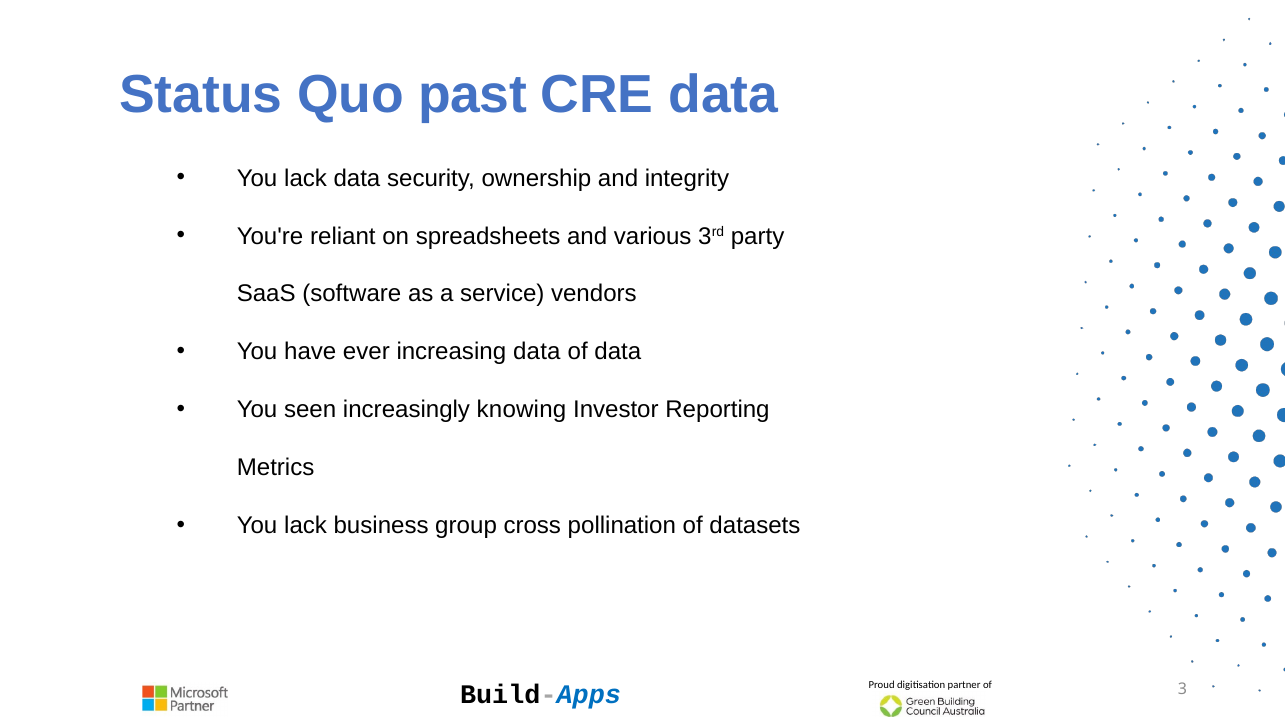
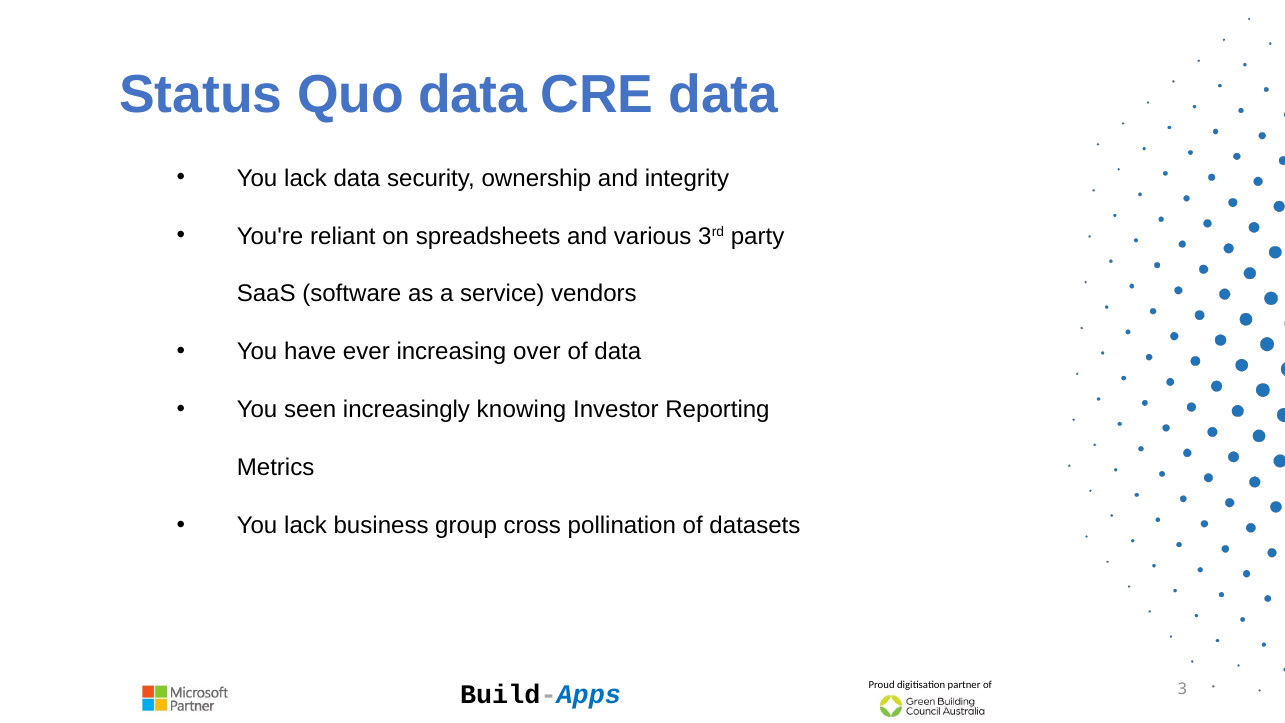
Quo past: past -> data (473, 94)
increasing data: data -> over (537, 352)
